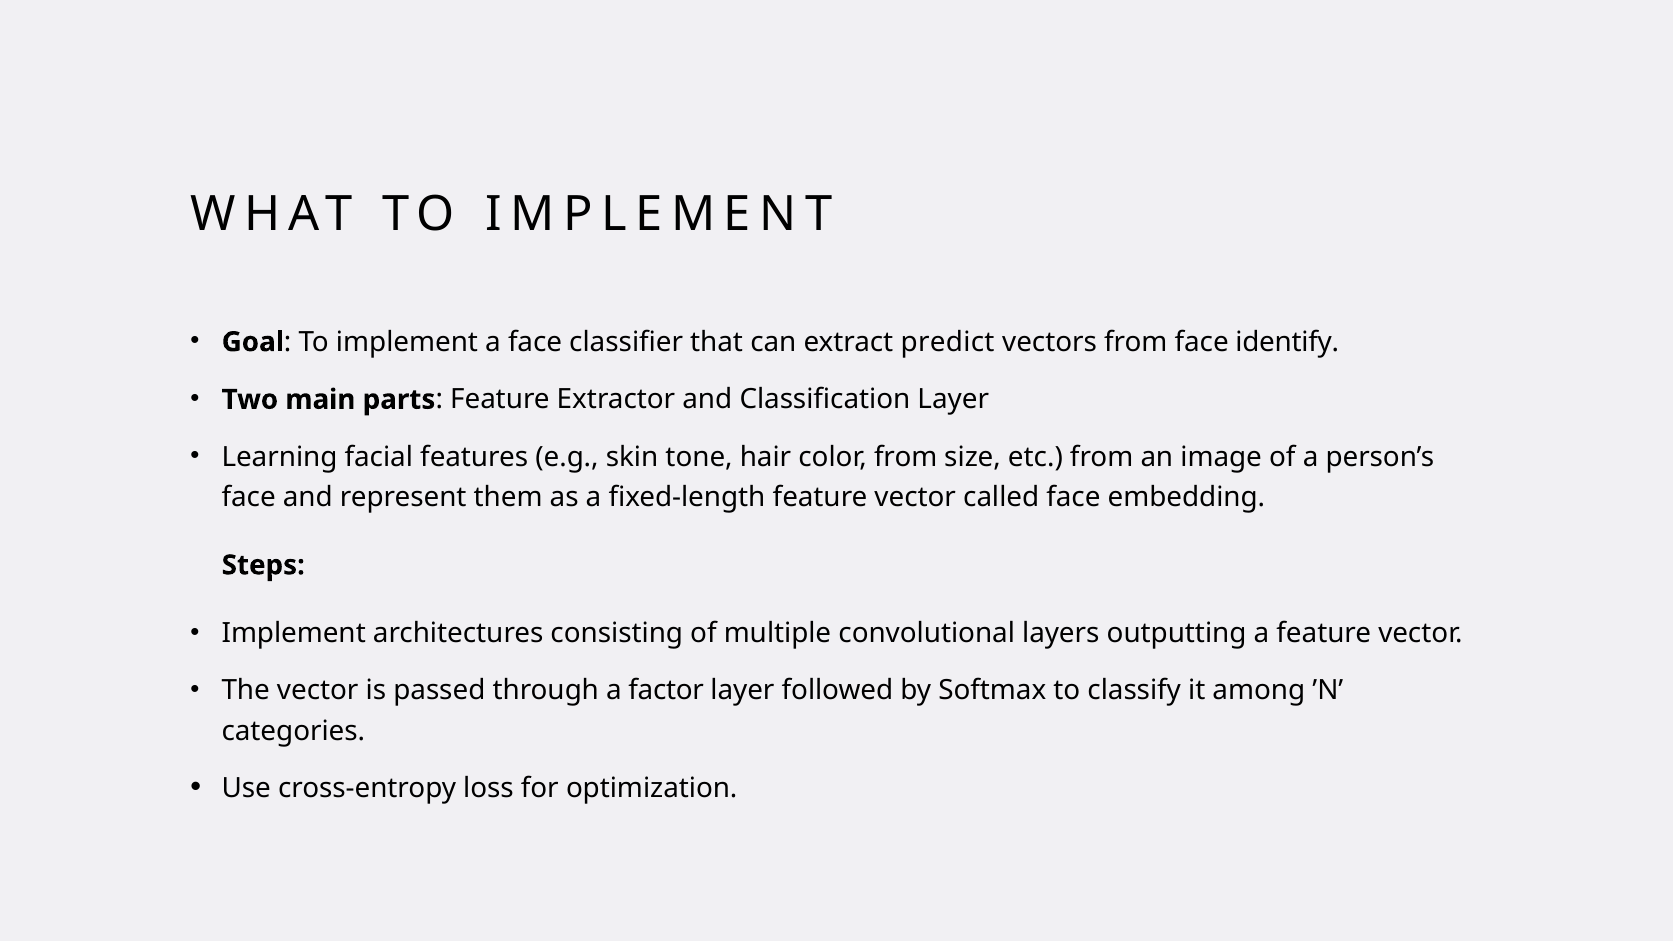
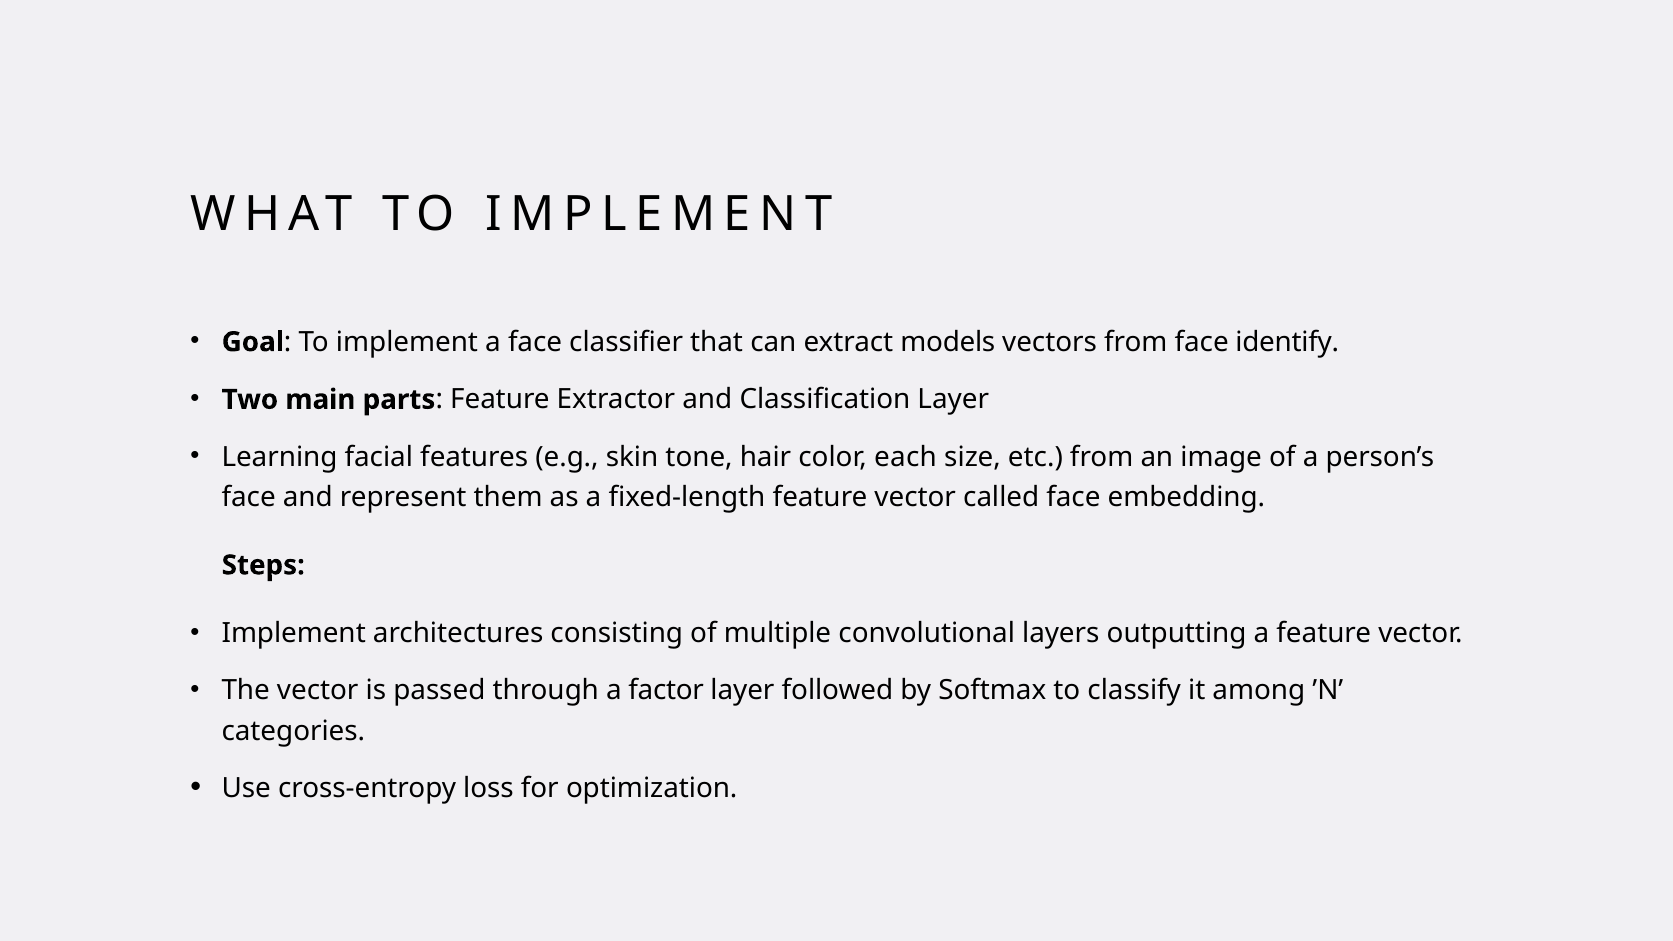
predict: predict -> models (948, 342)
color from: from -> each (906, 457)
